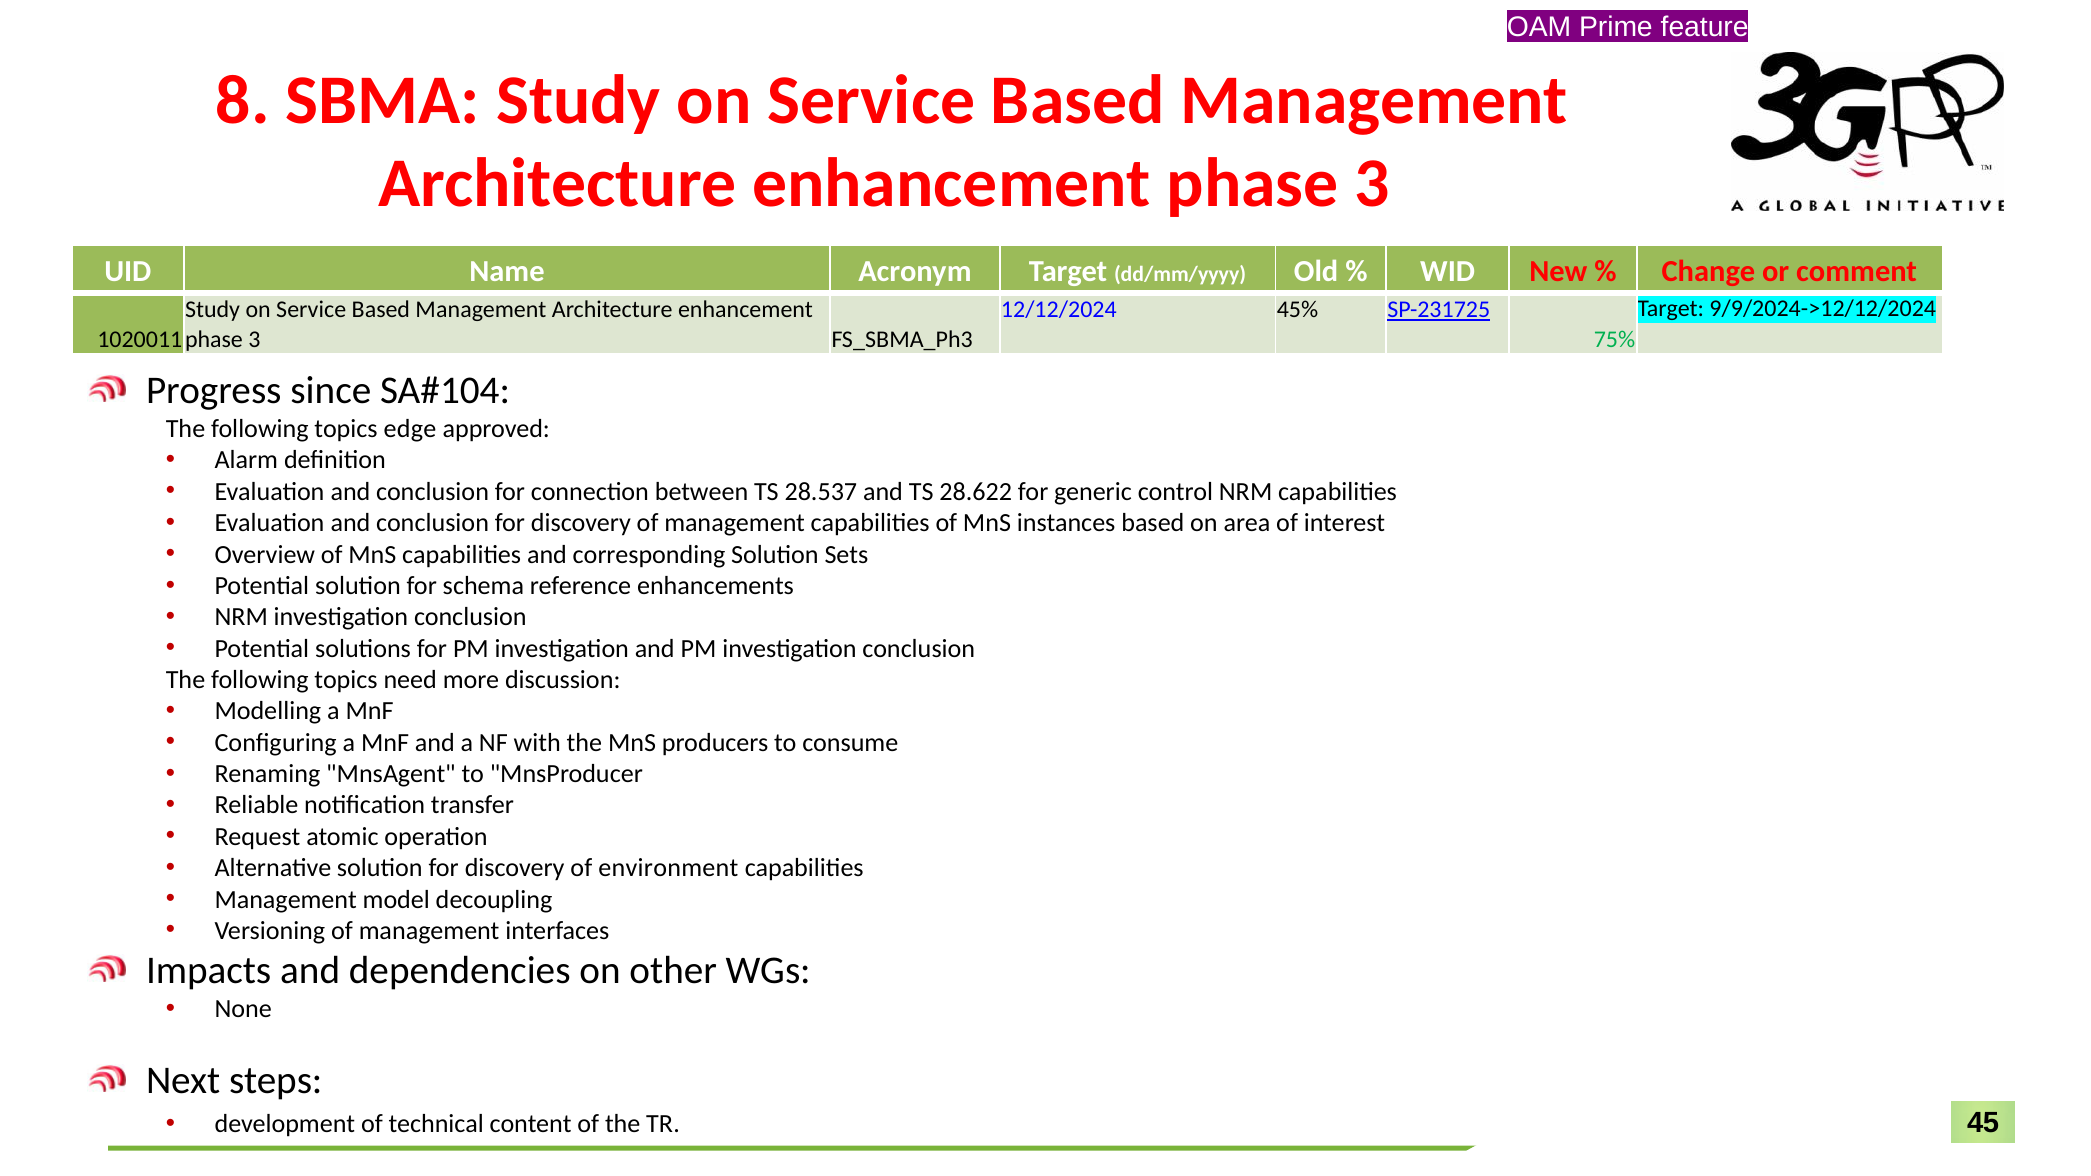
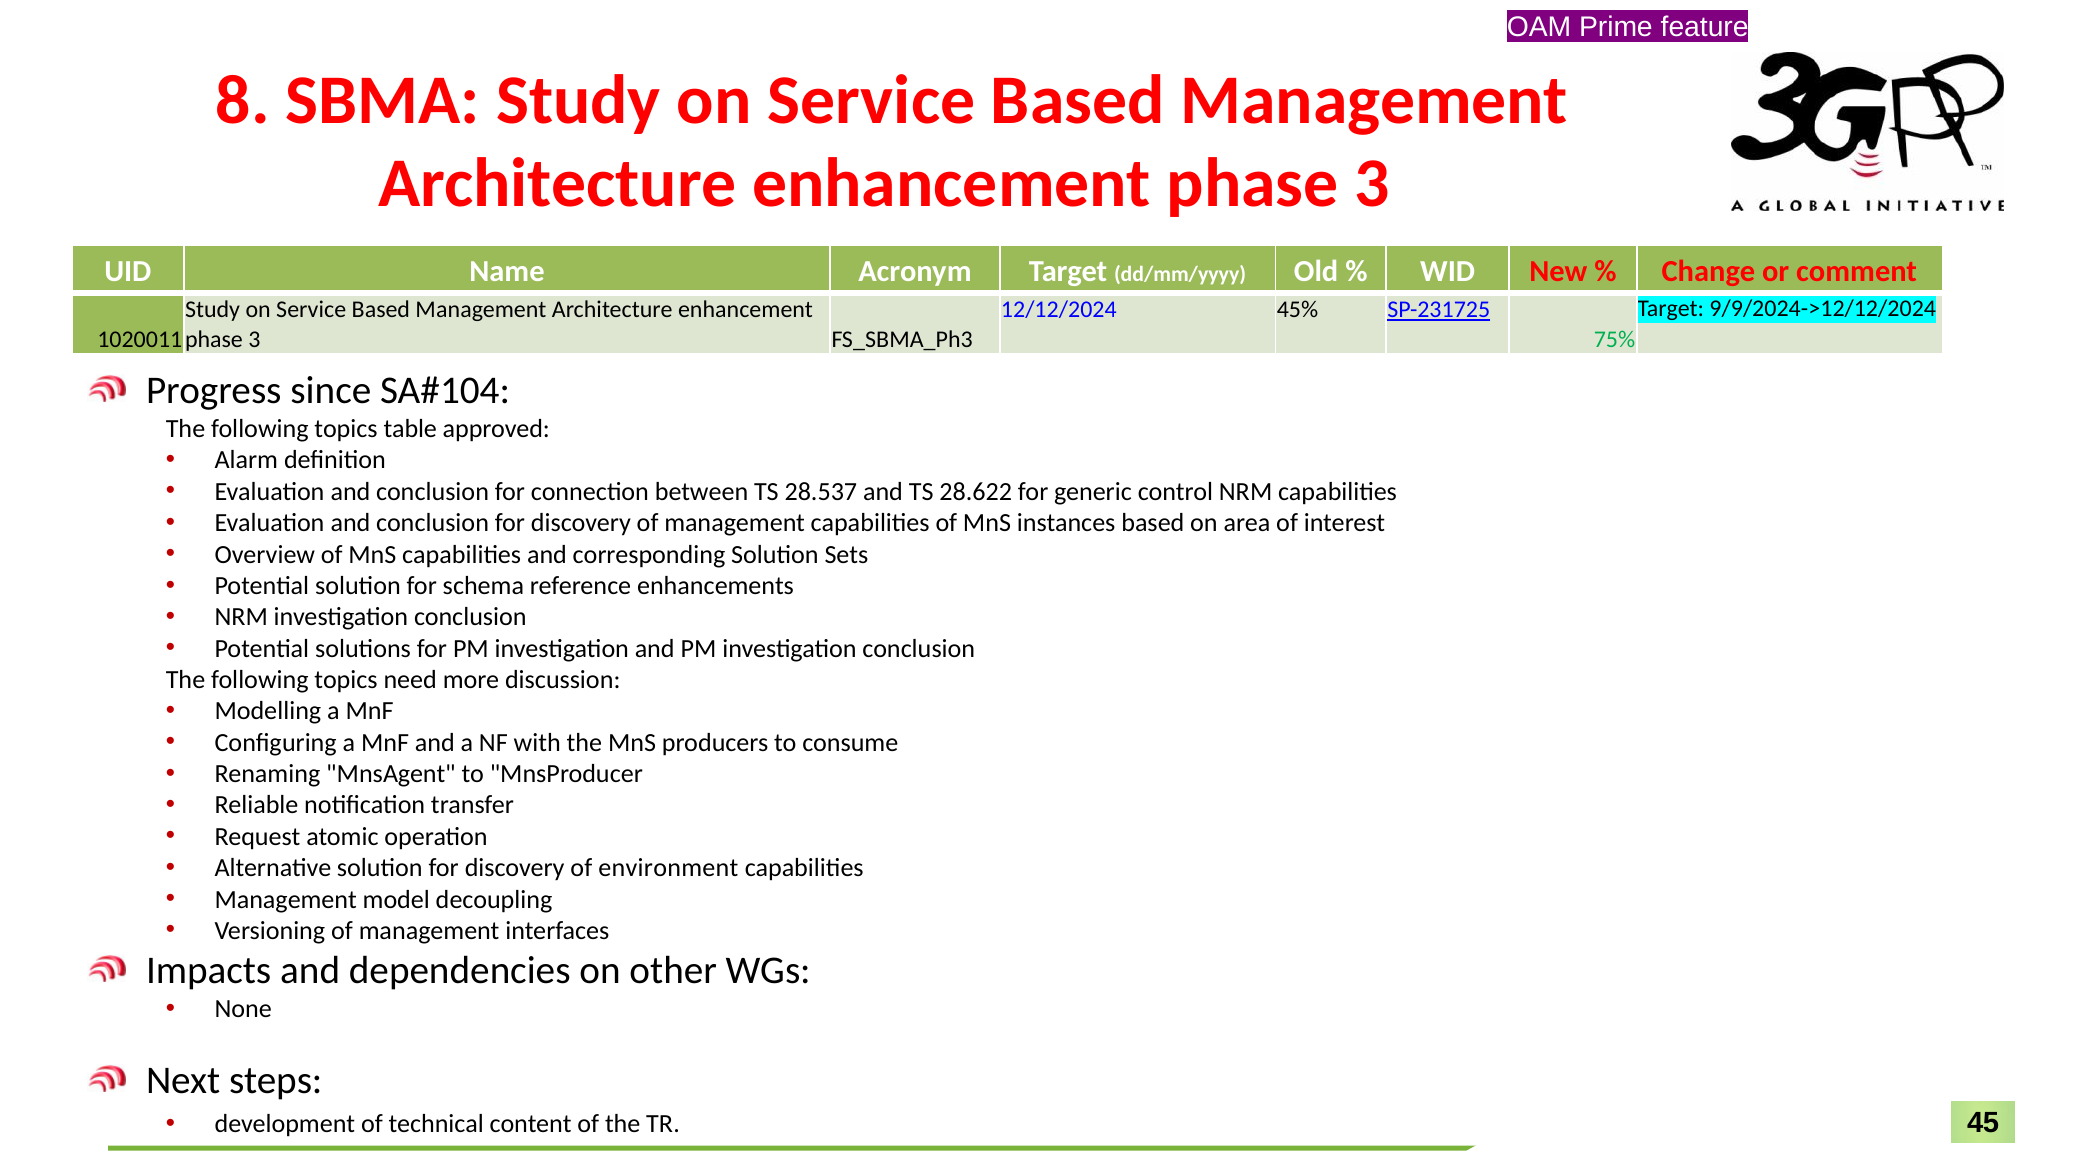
edge: edge -> table (410, 429)
